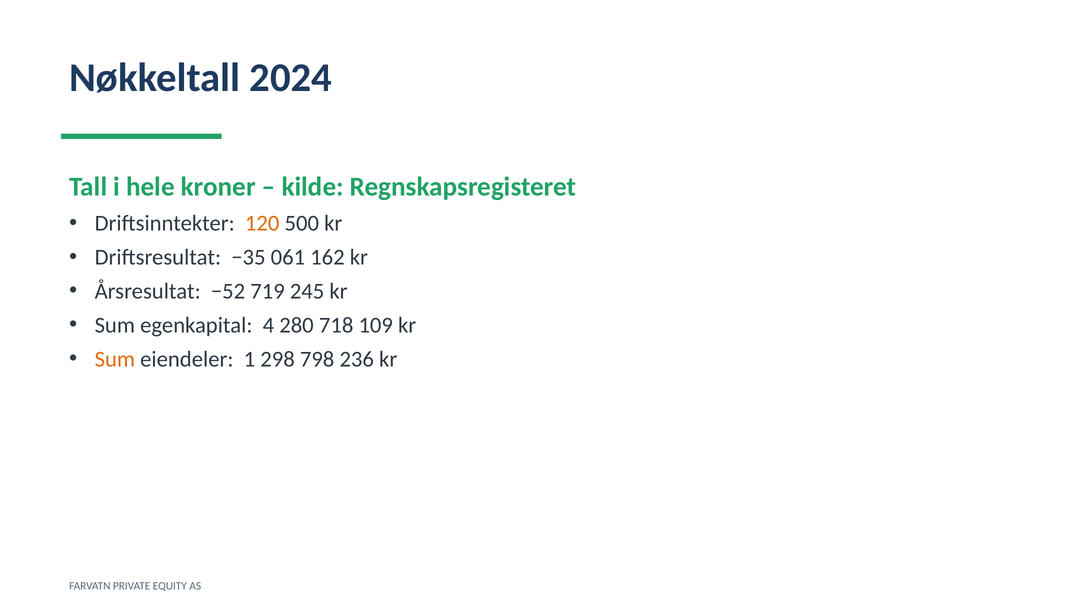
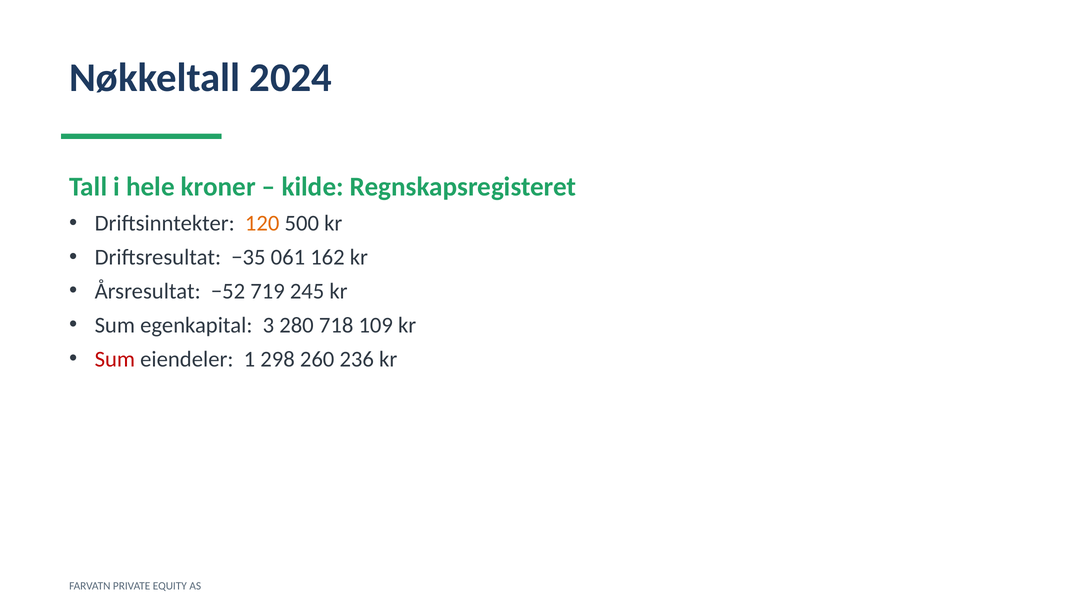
4: 4 -> 3 (268, 325)
Sum colour: orange -> red (115, 359)
798: 798 -> 260 (317, 359)
